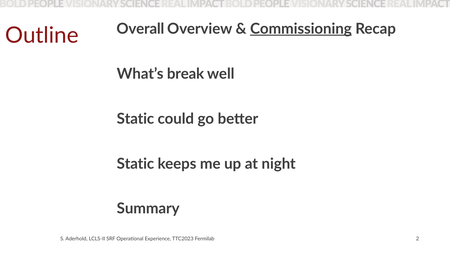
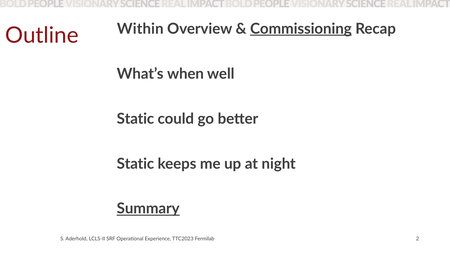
Overall: Overall -> Within (140, 29)
break: break -> when (186, 74)
Summary underline: none -> present (148, 209)
